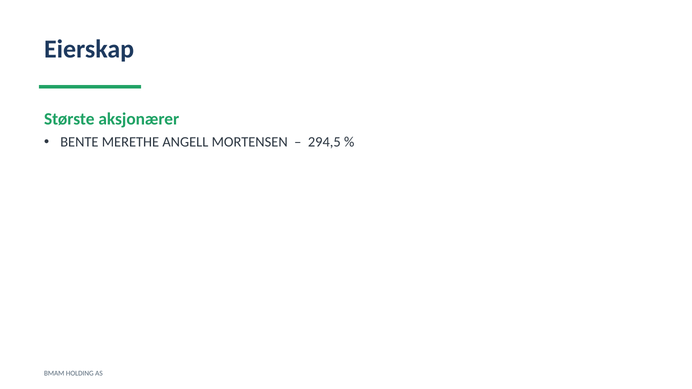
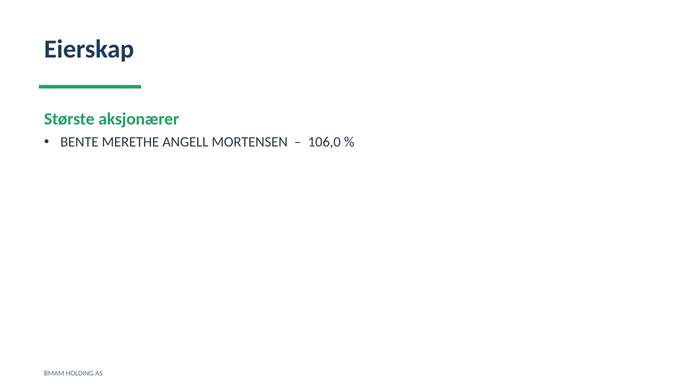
294,5: 294,5 -> 106,0 (324, 142)
